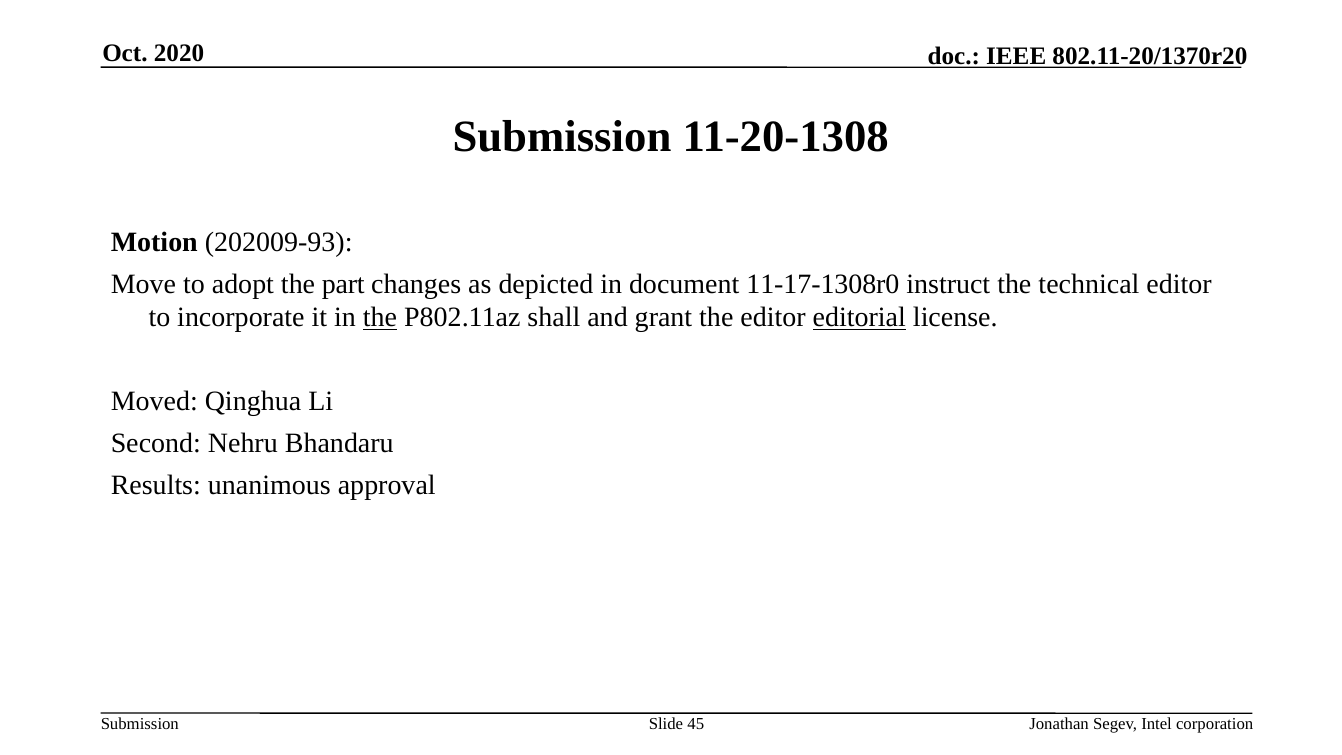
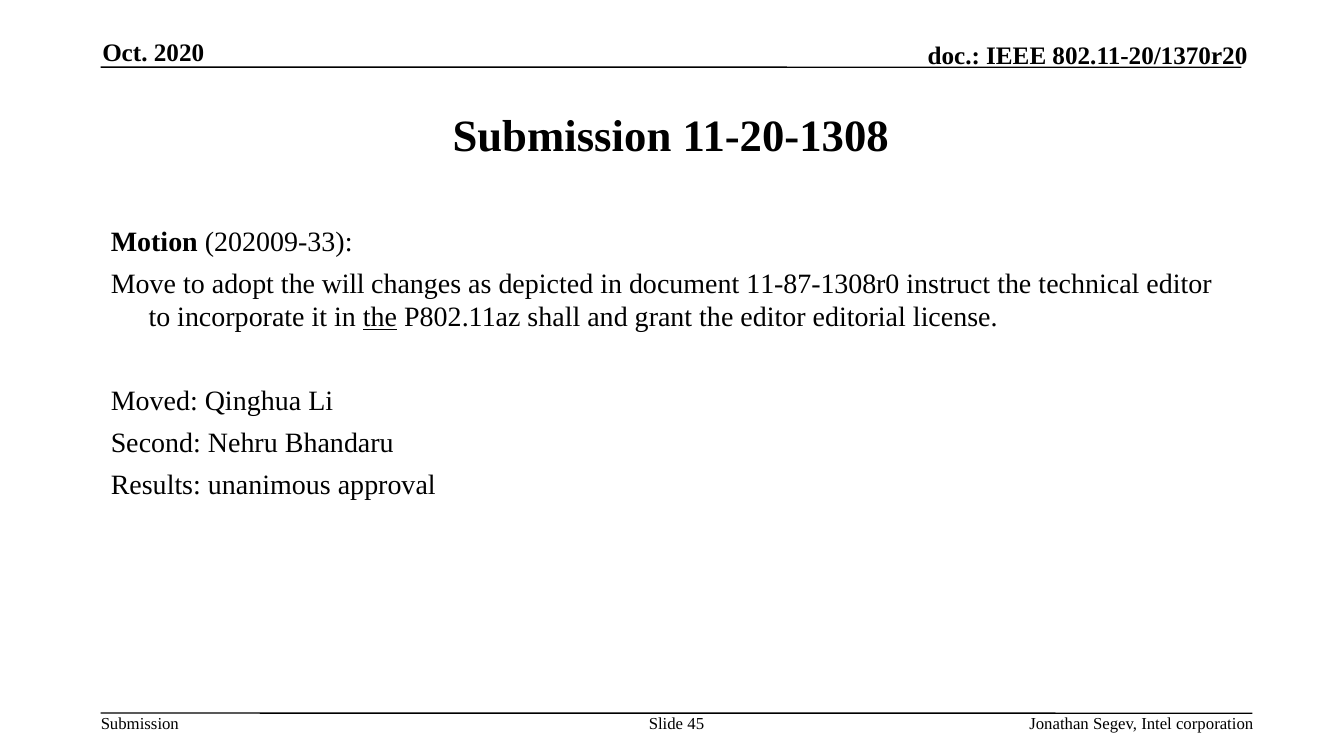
202009-93: 202009-93 -> 202009-33 (279, 242)
part: part -> will (343, 284)
11-17-1308r0: 11-17-1308r0 -> 11-87-1308r0 (823, 284)
editorial underline: present -> none (859, 317)
